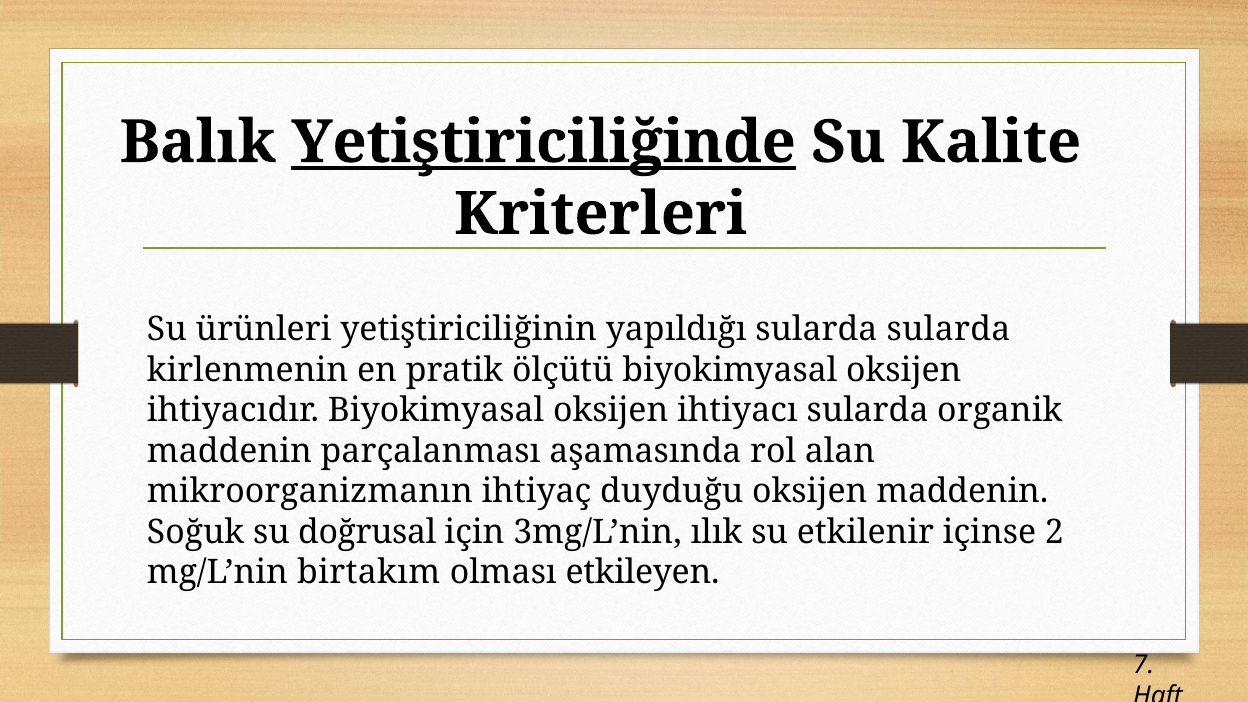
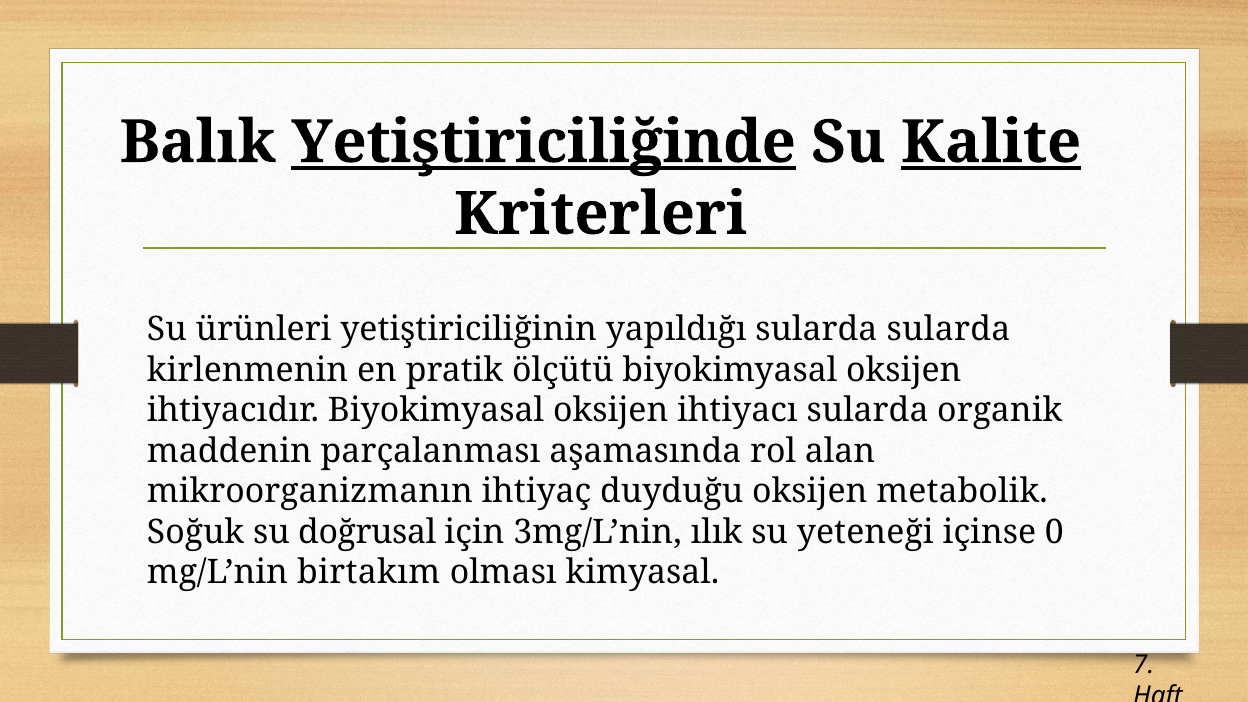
Kalite underline: none -> present (991, 142)
oksijen maddenin: maddenin -> metabolik (962, 492)
etkilenir: etkilenir -> yeteneği (865, 532)
2: 2 -> 0 (1054, 532)
etkileyen: etkileyen -> kimyasal (642, 573)
